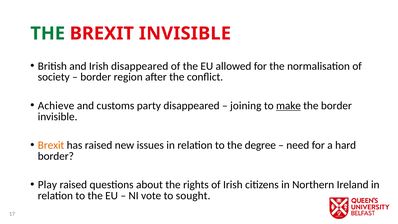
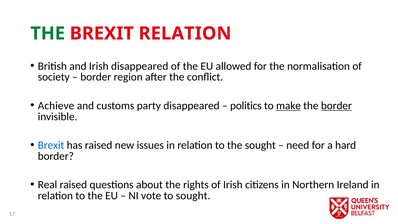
BREXIT INVISIBLE: INVISIBLE -> RELATION (185, 33)
joining: joining -> politics (246, 106)
border underline: none -> present (336, 106)
Brexit colour: orange -> blue (51, 145)
the degree: degree -> sought (260, 145)
Play: Play -> Real (47, 185)
